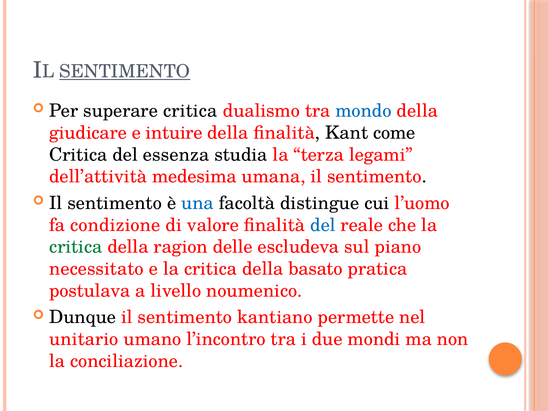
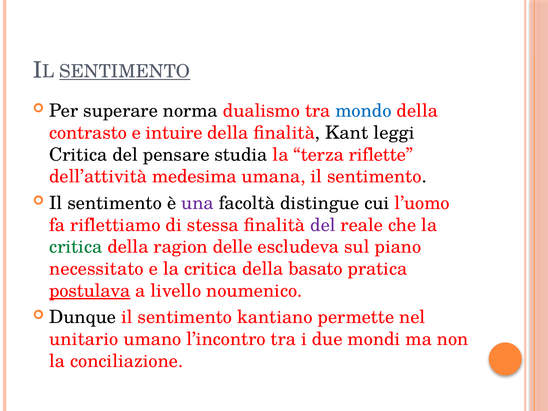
superare critica: critica -> norma (190, 111)
giudicare: giudicare -> contrasto (88, 133)
come: come -> leggi (394, 133)
essenza: essenza -> pensare (176, 155)
legami: legami -> riflette (381, 155)
una colour: blue -> purple (197, 203)
condizione: condizione -> riflettiamo (115, 225)
valore: valore -> stessa (213, 225)
del colour: blue -> purple (323, 225)
postulava underline: none -> present (90, 291)
